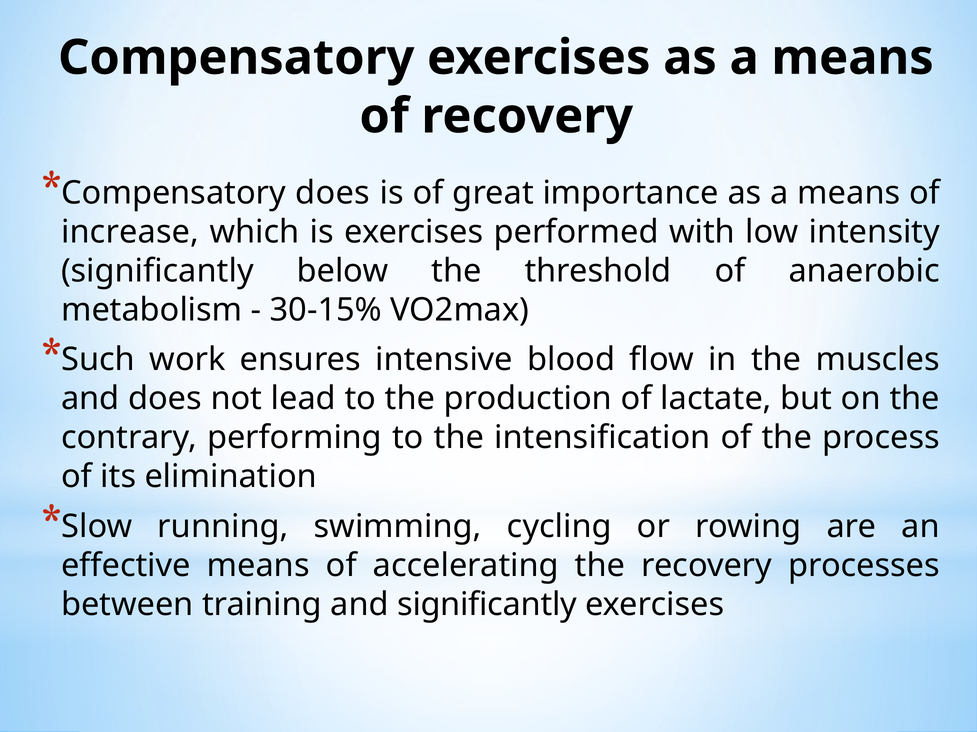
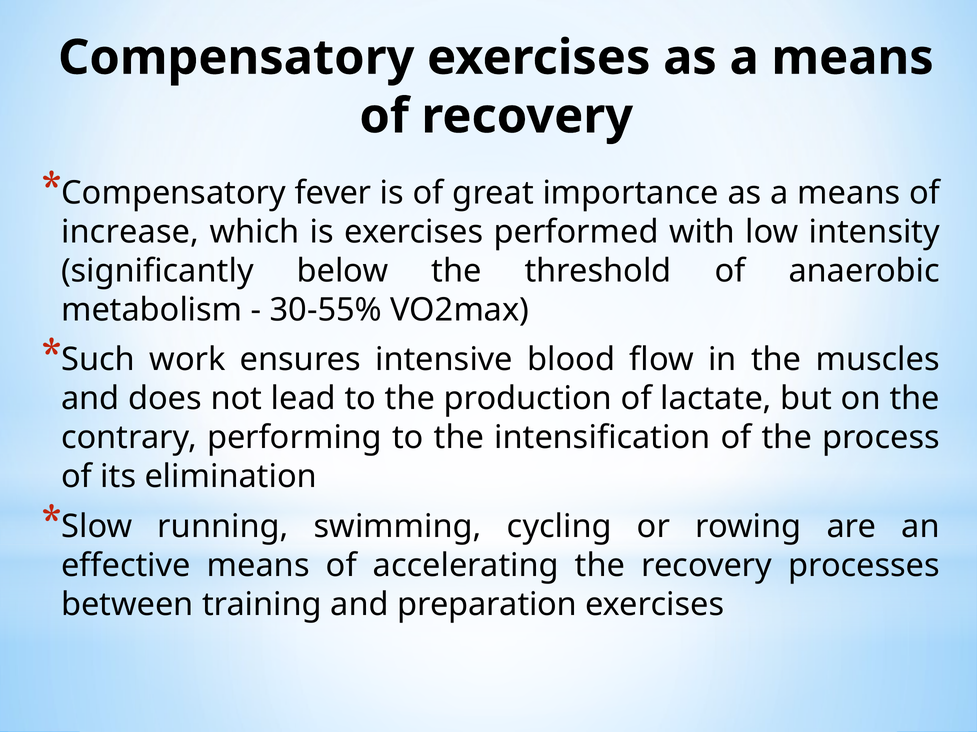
Compensatory does: does -> fever (333, 193)
30-15%: 30-15% -> 30-55% (326, 310)
and significantly: significantly -> preparation (487, 605)
